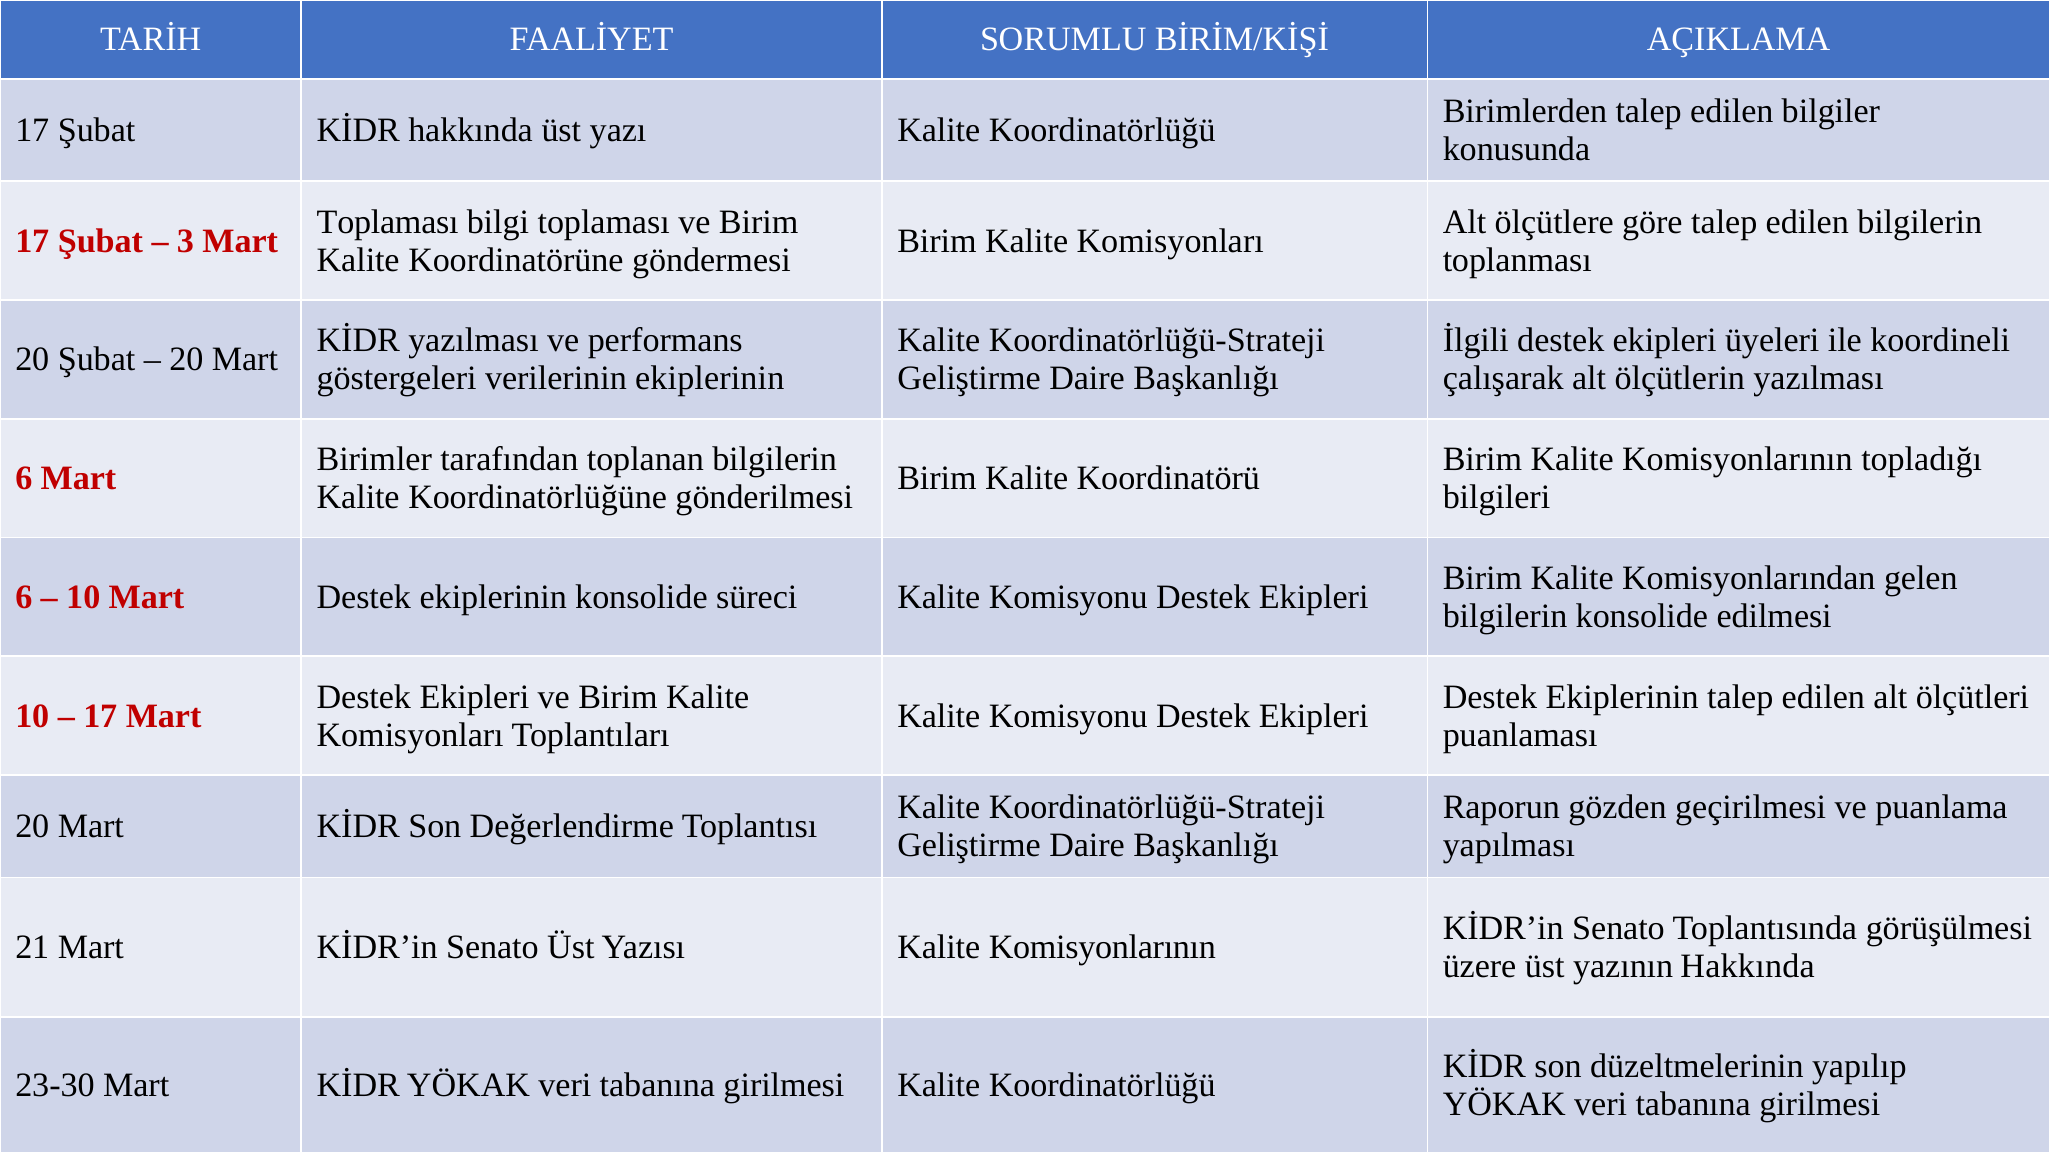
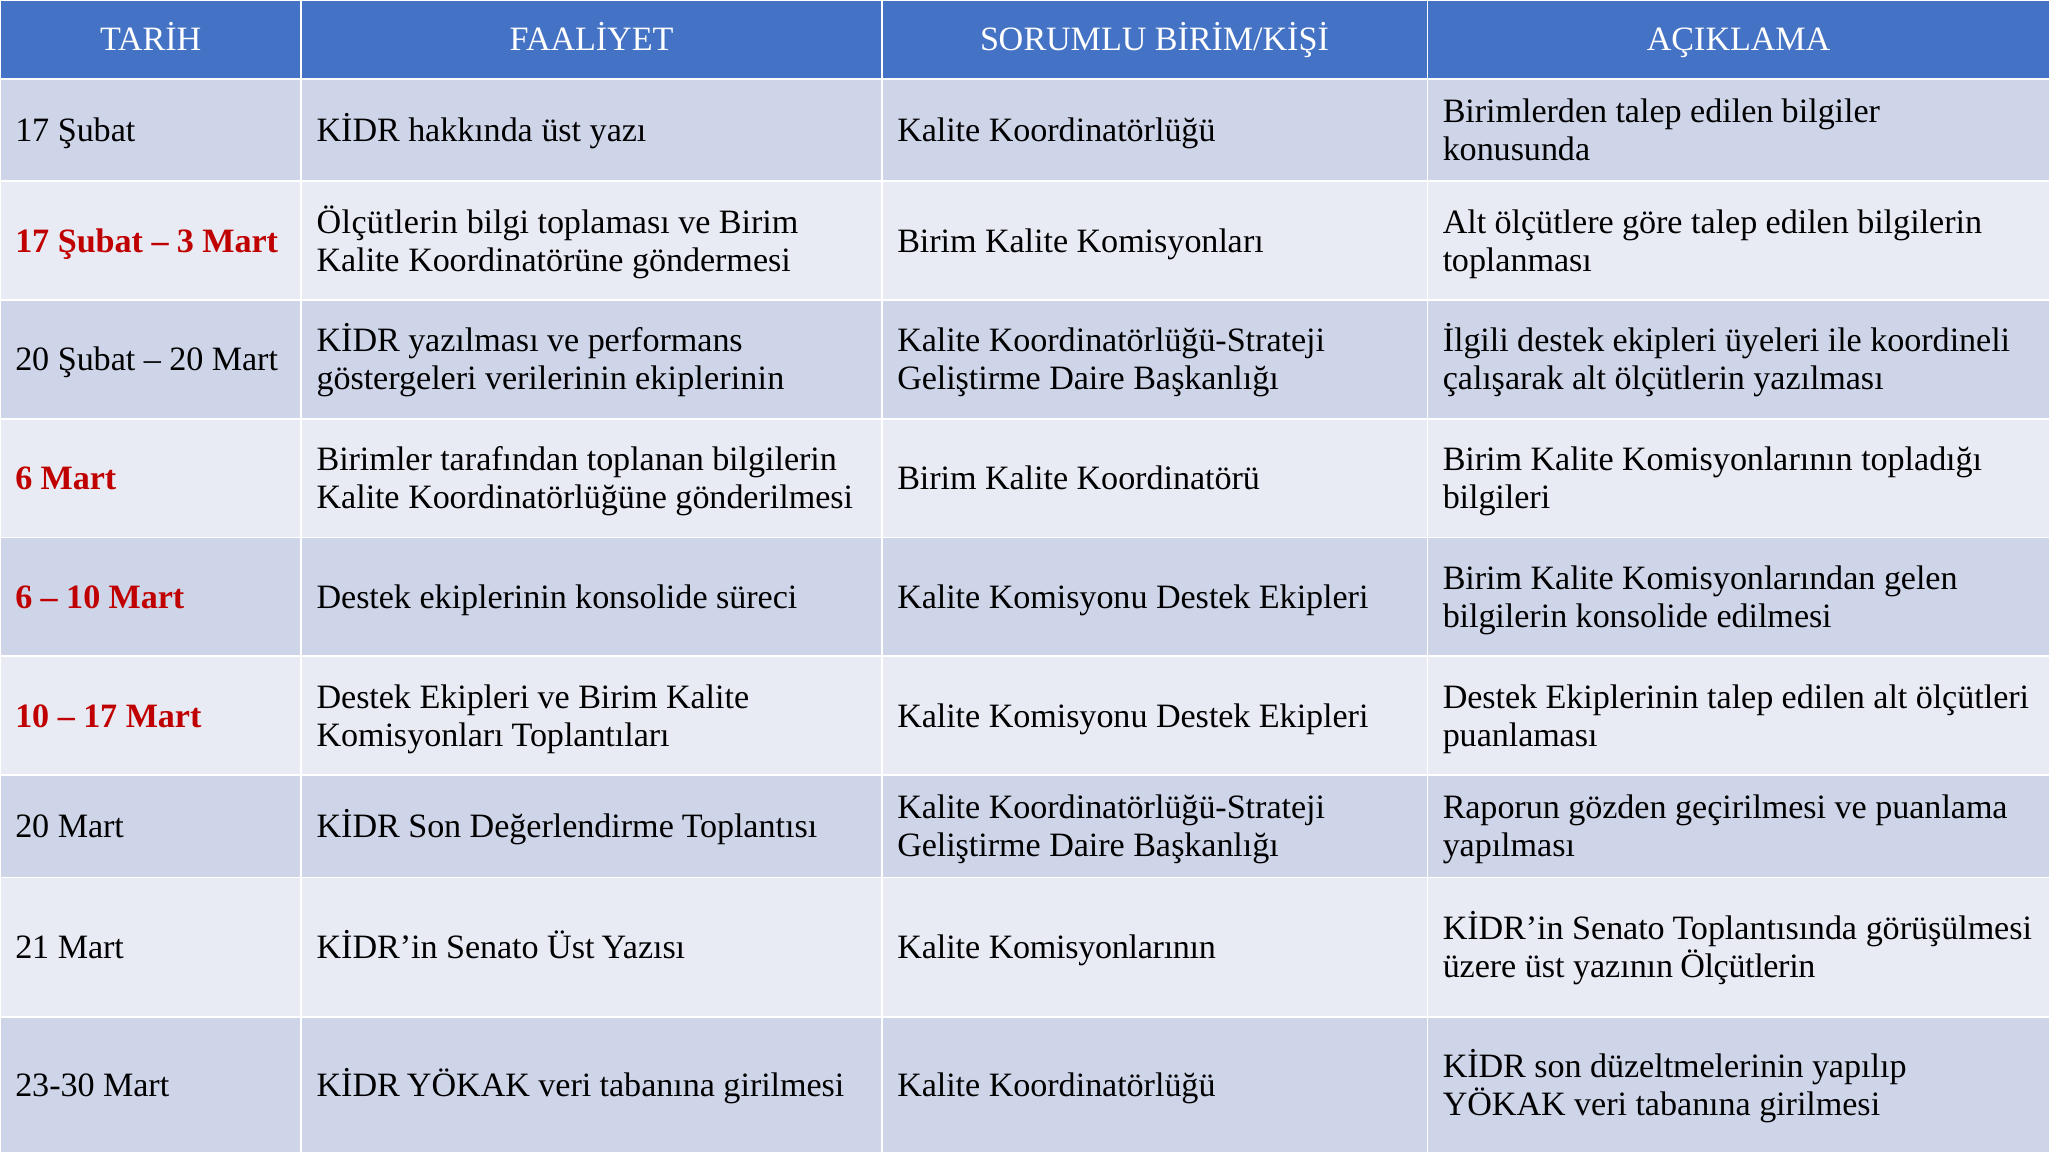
Toplaması: Toplaması -> Ölçütlerin (387, 222)
yazının Hakkında: Hakkında -> Ölçütlerin (1748, 966)
